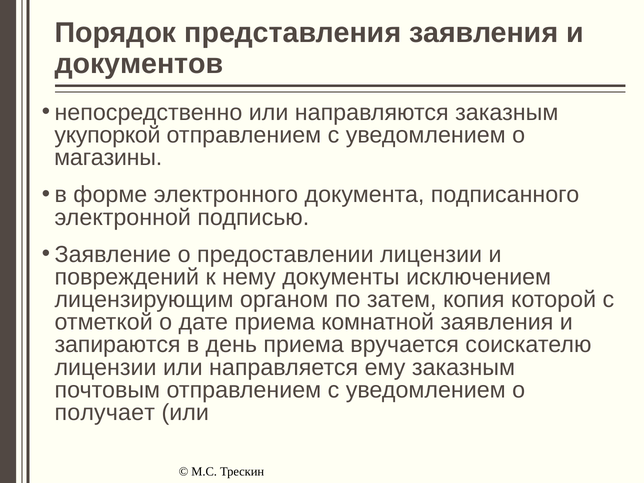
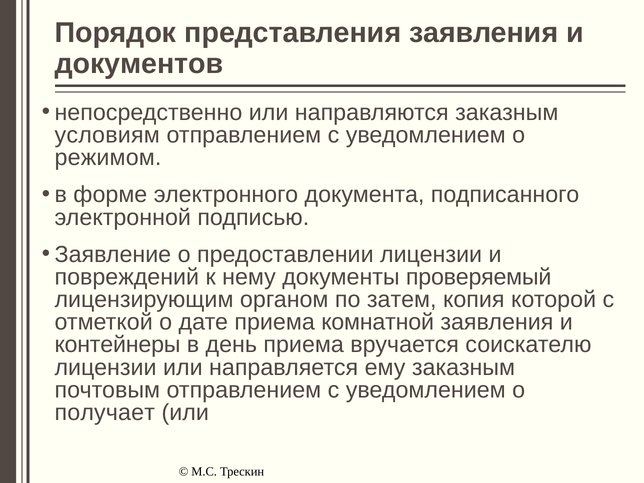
укупоркой: укупоркой -> условиям (107, 135)
магазины: магазины -> режимом (108, 158)
исключением: исключением -> проверяемый (479, 277)
запираются: запираются -> контейнеры (118, 345)
